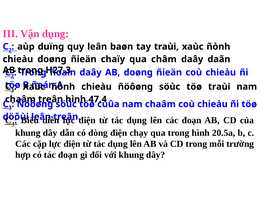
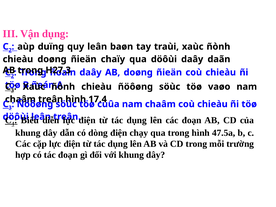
qua châm: châm -> döôùi (164, 59)
töø traùi: traùi -> vaøo (219, 87)
47.4: 47.4 -> 17.4 (98, 99)
20.5a: 20.5a -> 47.5a (224, 133)
